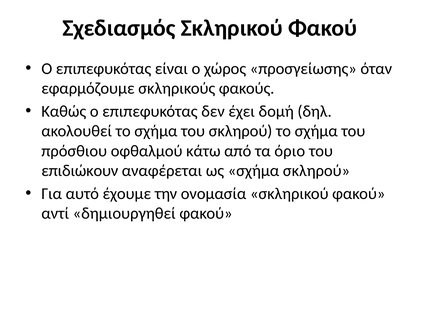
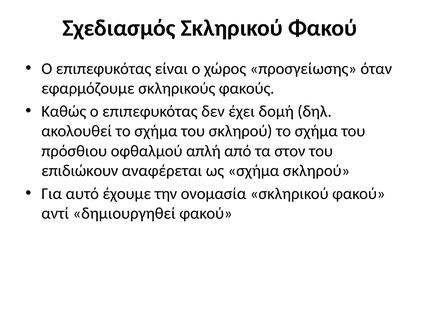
κάτω: κάτω -> απλή (203, 151)
όριο: όριο -> στον (290, 151)
